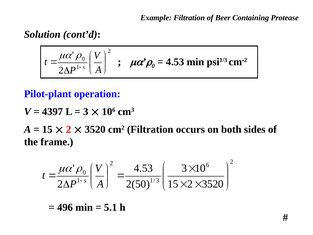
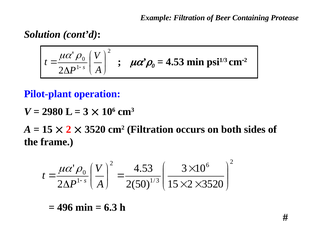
4397: 4397 -> 2980 (52, 112)
5.1: 5.1 -> 6.3 (111, 207)
